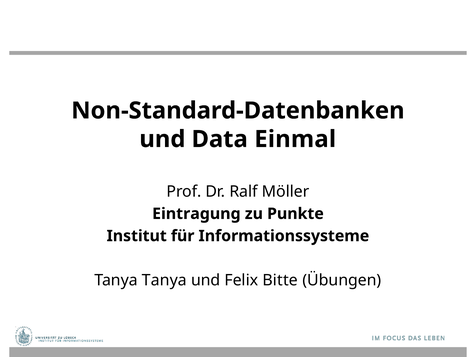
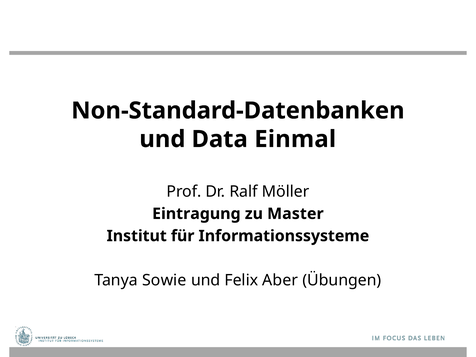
Punkte: Punkte -> Master (295, 214)
Tanya Tanya: Tanya -> Sowie (164, 280)
Bitte: Bitte -> Aber (280, 280)
